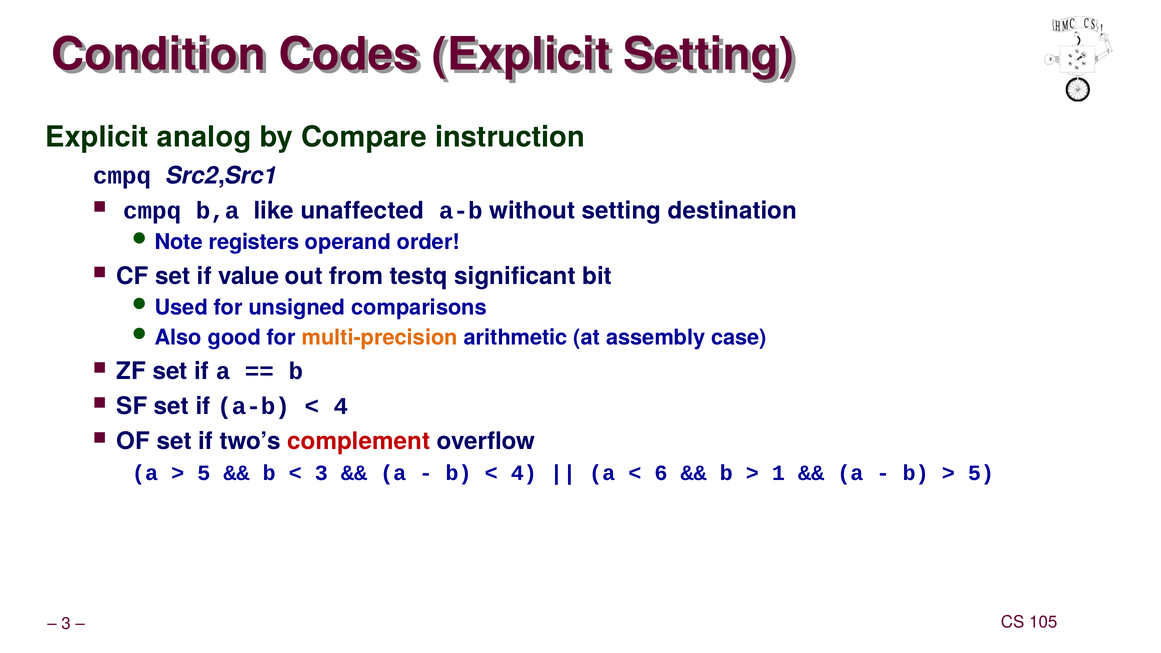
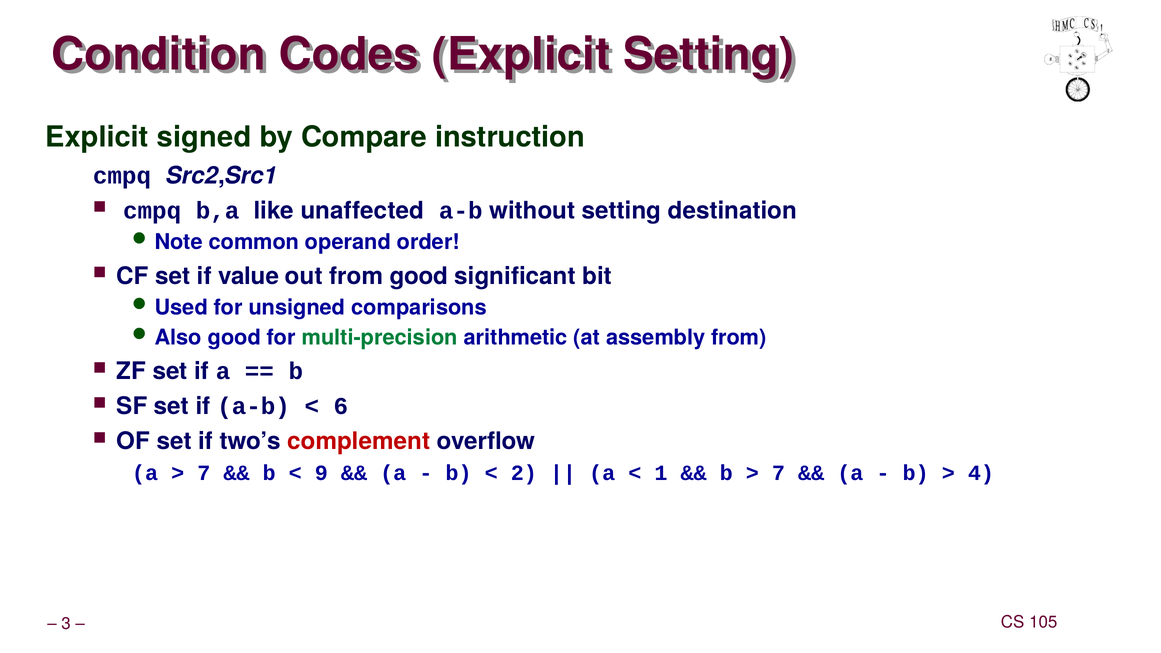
analog: analog -> signed (204, 137)
registers: registers -> common (254, 242)
from testq: testq -> good (419, 276)
multi-precision colour: orange -> green (380, 338)
assembly case: case -> from (739, 338)
4: 4 -> 6 (341, 406)
5: 5 -> 7 (204, 473)
3: 3 -> 9 (321, 473)
4: 4 -> 2 (524, 473)
6: 6 -> 1 (661, 473)
1: 1 -> 7 (779, 473)
5: 5 -> 4 (981, 473)
